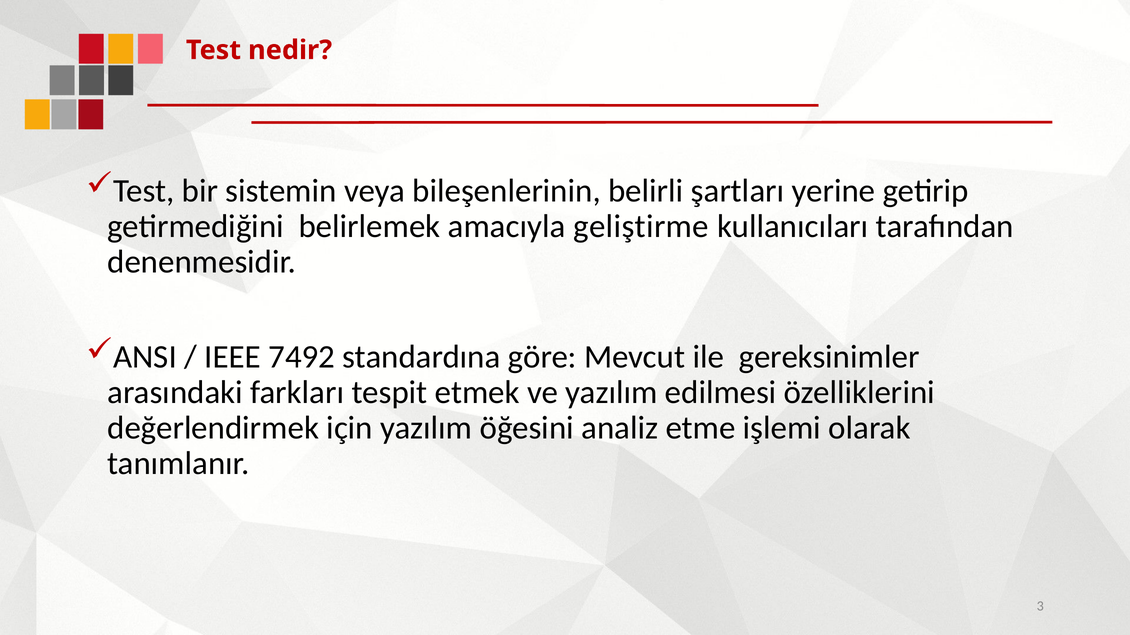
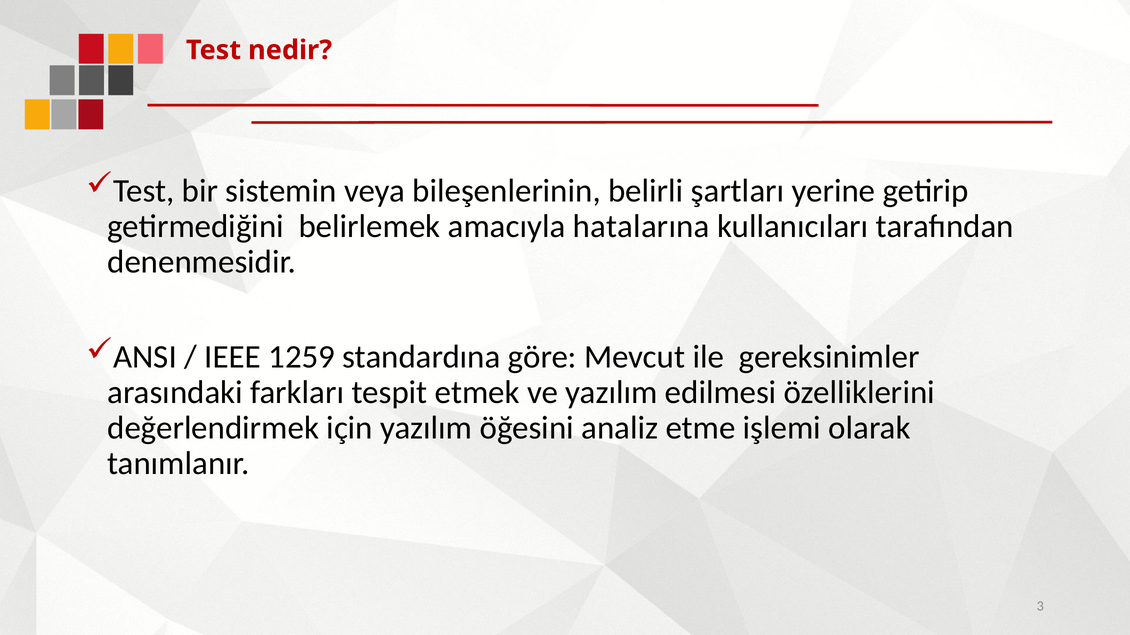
geliştirme: geliştirme -> hatalarına (641, 227)
7492: 7492 -> 1259 (302, 357)
